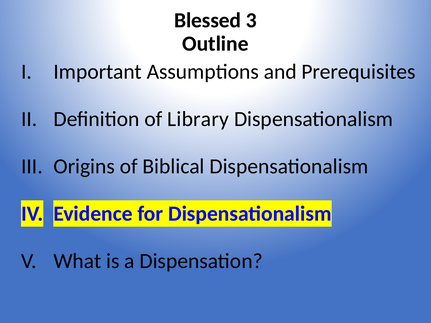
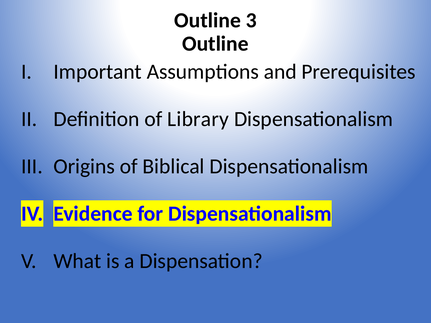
Blessed: Blessed -> Outline (208, 20)
